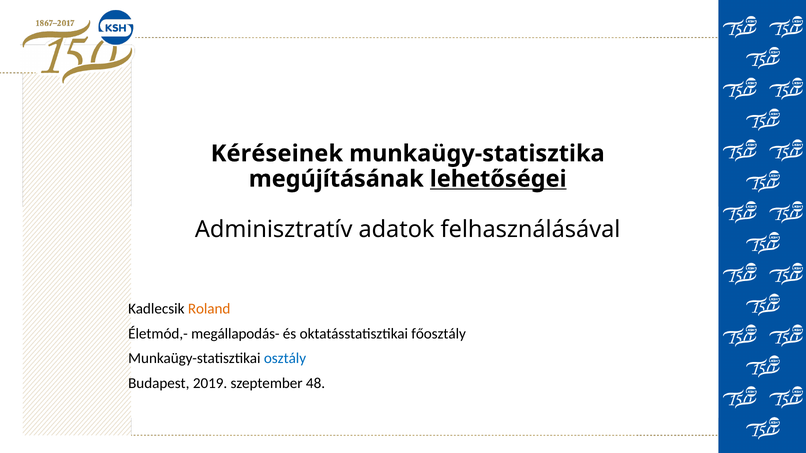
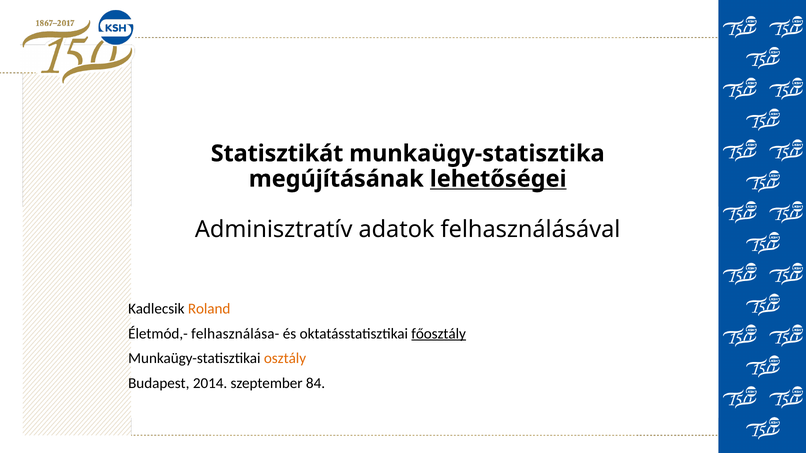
Kéréseinek: Kéréseinek -> Statisztikát (277, 154)
megállapodás-: megállapodás- -> felhasználása- (235, 334)
főosztály underline: none -> present (439, 334)
osztály colour: blue -> orange (285, 359)
2019: 2019 -> 2014 (210, 383)
48: 48 -> 84 (316, 383)
